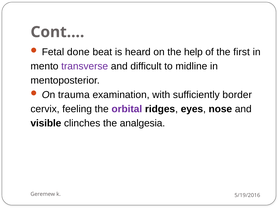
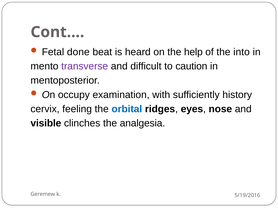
first: first -> into (242, 52)
midline: midline -> caution (191, 66)
trauma: trauma -> occupy (74, 95)
border: border -> history (237, 95)
orbital colour: purple -> blue (127, 109)
